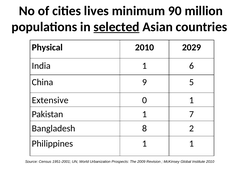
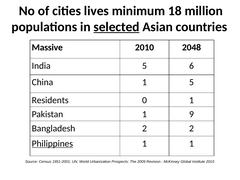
90: 90 -> 18 (175, 11)
Physical: Physical -> Massive (47, 48)
2029: 2029 -> 2048 (192, 48)
India 1: 1 -> 5 (144, 66)
China 9: 9 -> 1 (144, 82)
Extensive: Extensive -> Residents (50, 100)
7: 7 -> 9 (191, 114)
Bangladesh 8: 8 -> 2 (144, 128)
Philippines underline: none -> present (52, 144)
